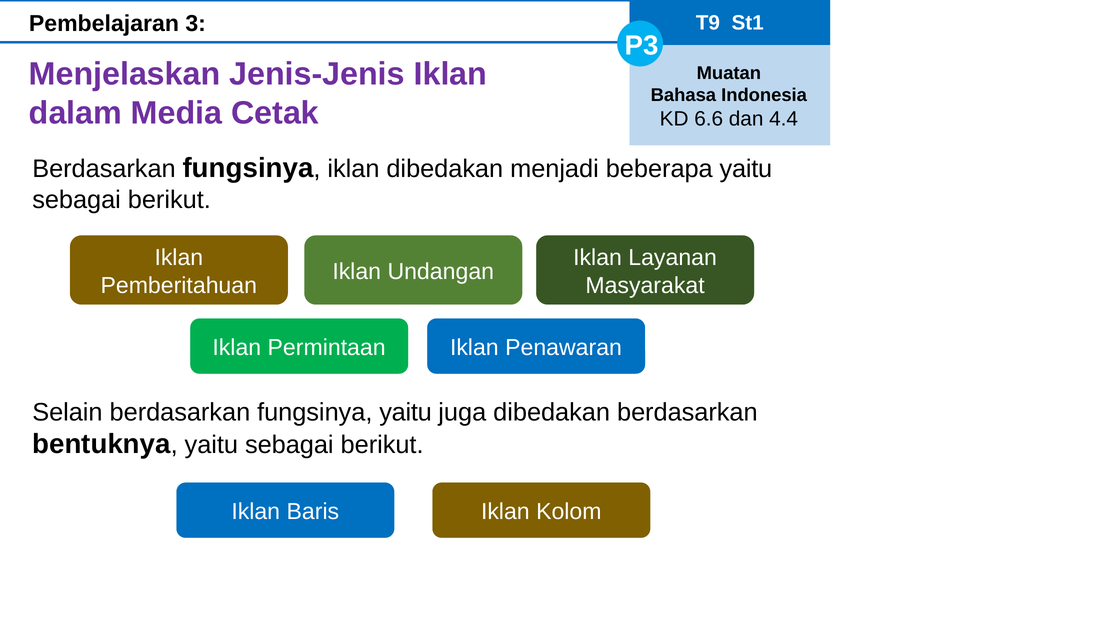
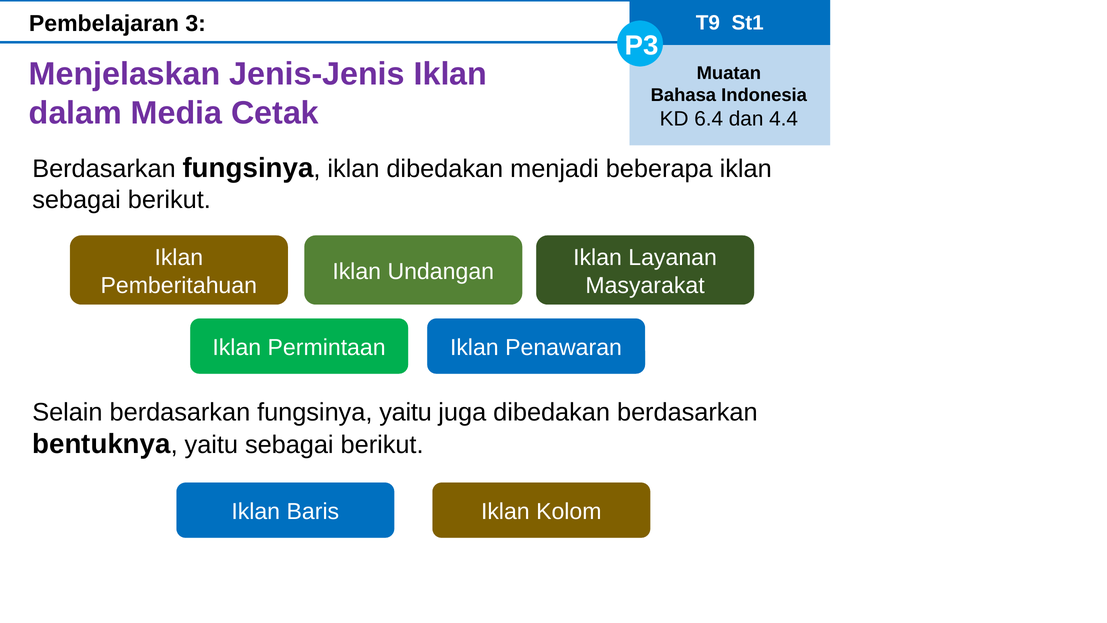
6.6: 6.6 -> 6.4 (709, 119)
beberapa yaitu: yaitu -> iklan (746, 169)
